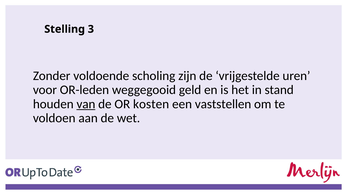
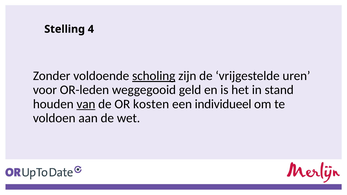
3: 3 -> 4 (91, 29)
scholing underline: none -> present (154, 76)
vaststellen: vaststellen -> individueel (223, 104)
